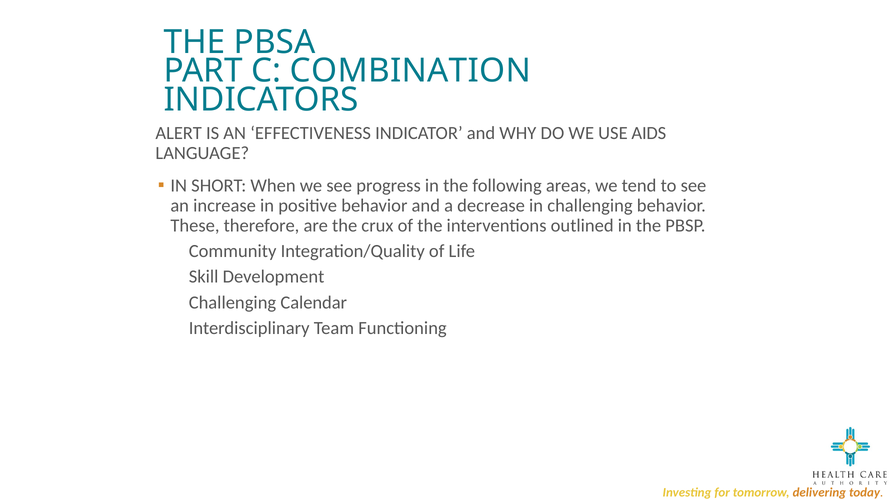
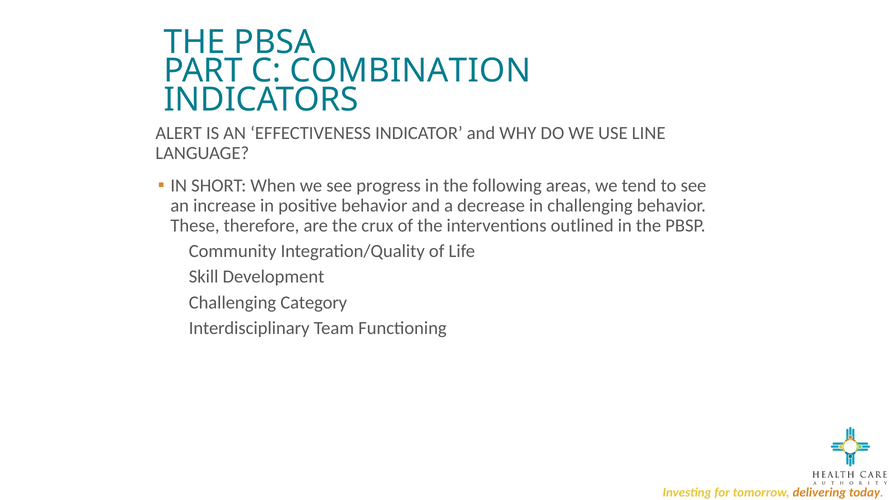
AIDS: AIDS -> LINE (649, 133)
Calendar: Calendar -> Category (314, 303)
